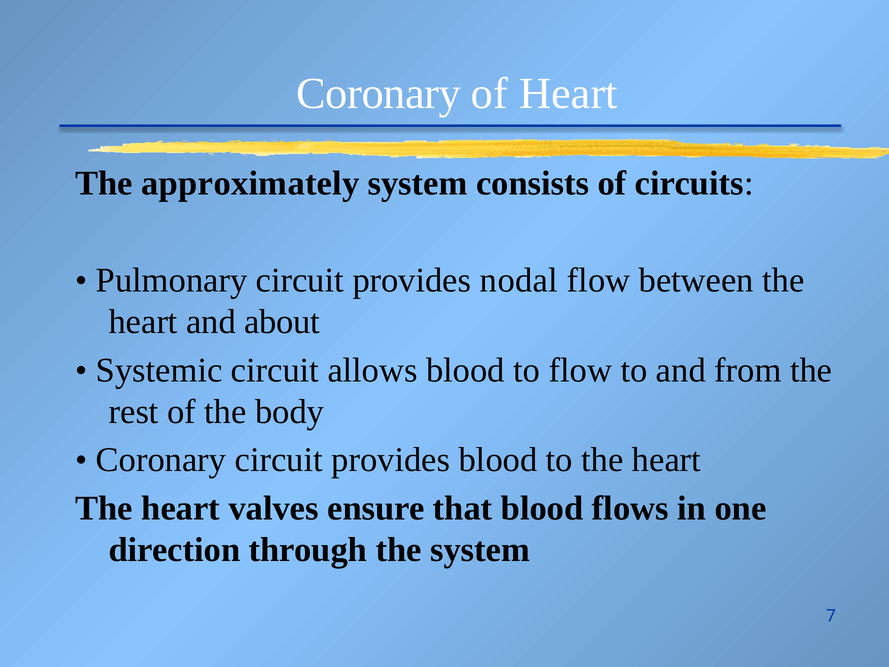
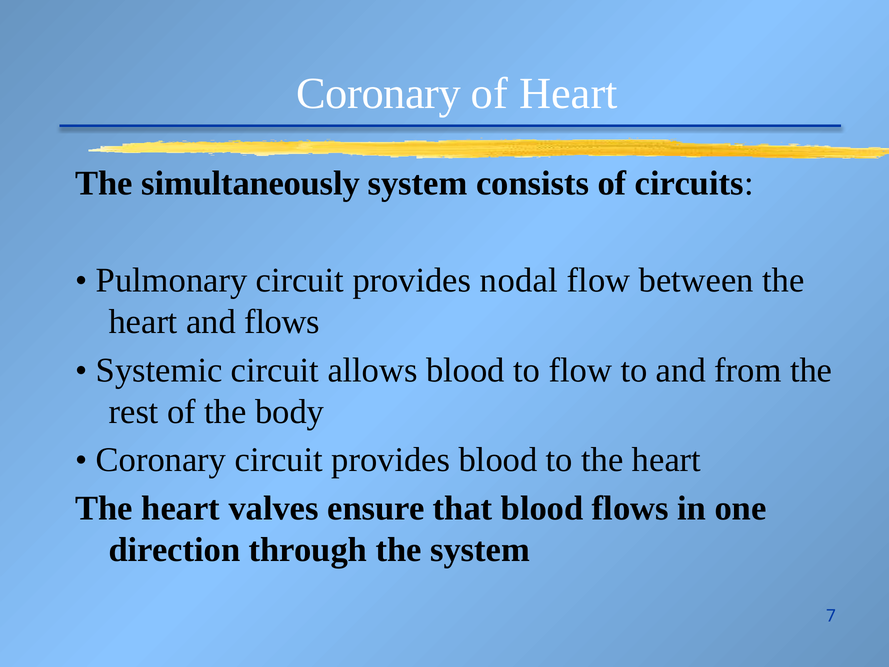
approximately: approximately -> simultaneously (251, 183)
and about: about -> flows (282, 322)
